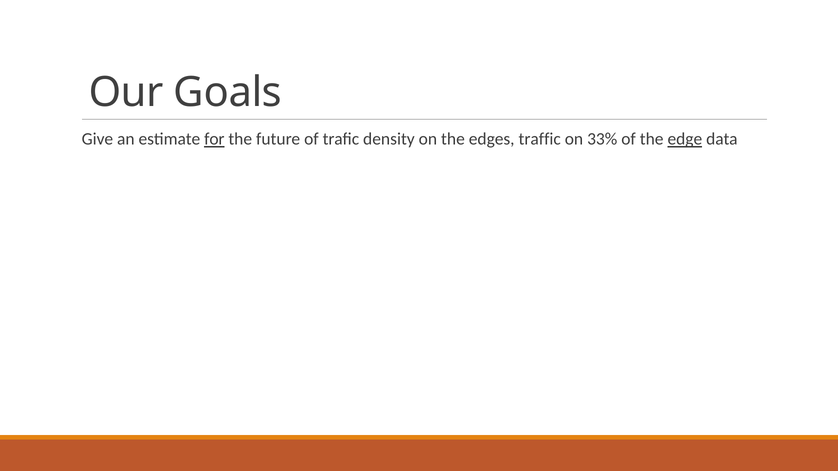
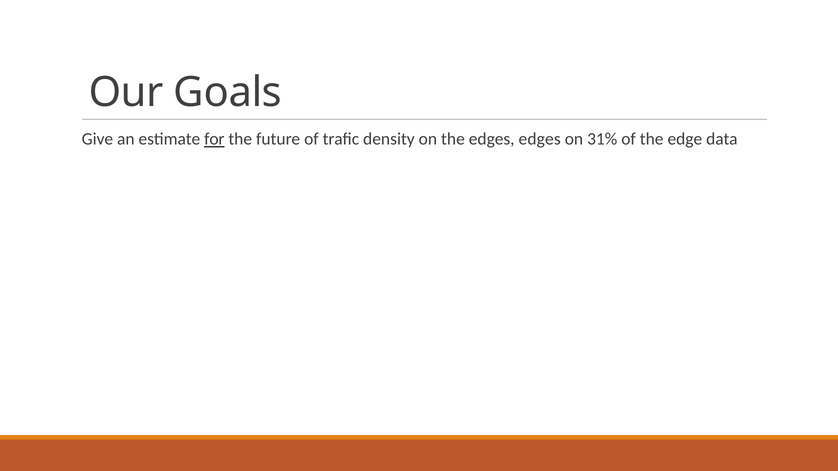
edges traffic: traffic -> edges (540, 139)
33%: 33% -> 31% (602, 139)
edge underline: present -> none (685, 139)
